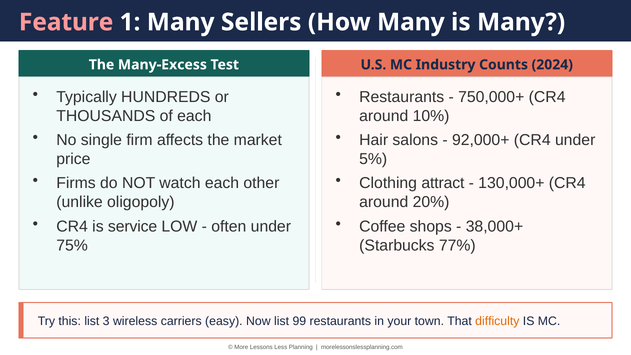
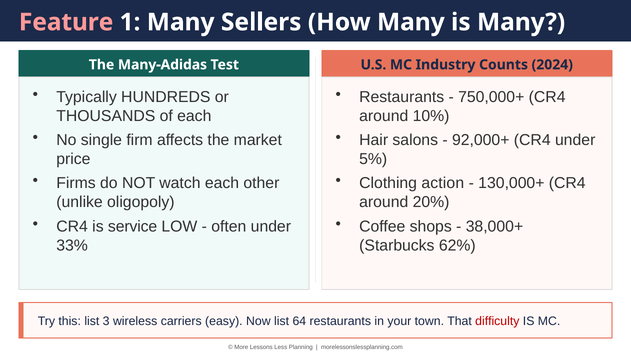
Many-Excess: Many-Excess -> Many-Adidas (162, 65)
attract: attract -> action (443, 183)
75%: 75% -> 33% (72, 245)
77%: 77% -> 62% (457, 245)
99: 99 -> 64 (299, 321)
difficulty colour: orange -> red (497, 321)
